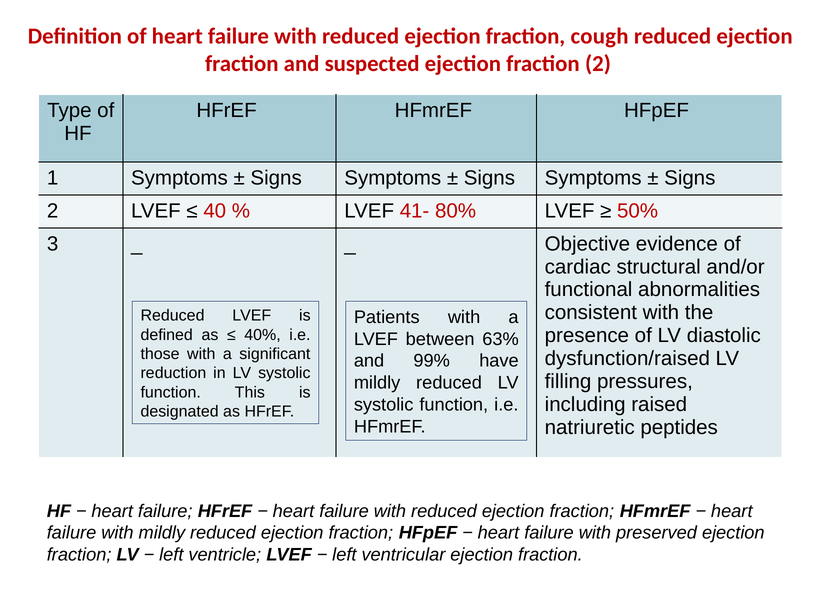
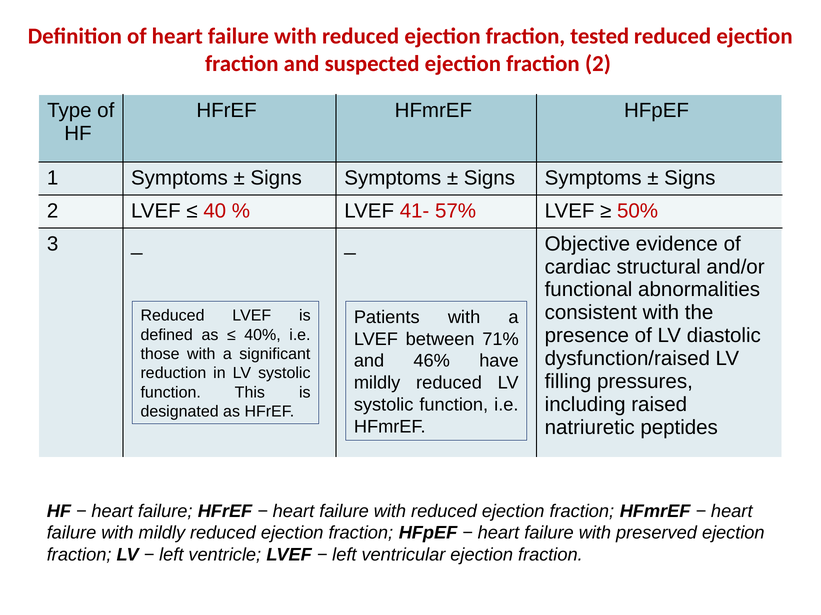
cough: cough -> tested (600, 36)
80%: 80% -> 57% (456, 211)
63%: 63% -> 71% (501, 340)
99%: 99% -> 46% (432, 361)
